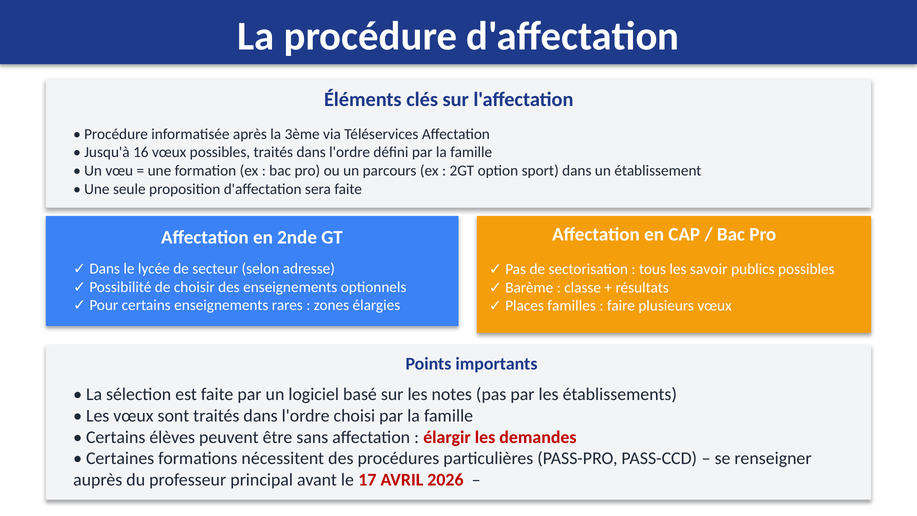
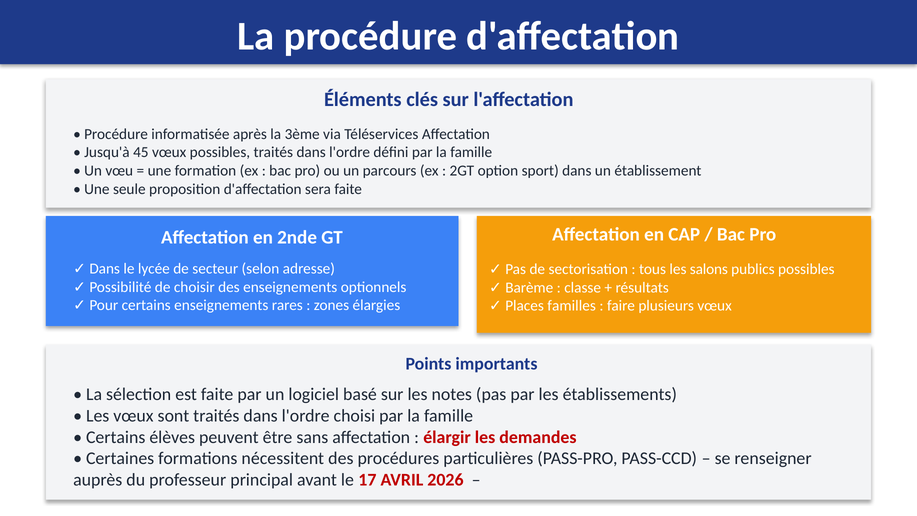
16: 16 -> 45 (141, 152)
savoir: savoir -> salons (709, 269)
